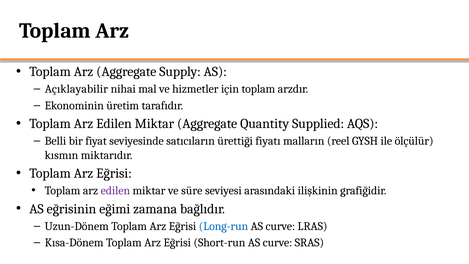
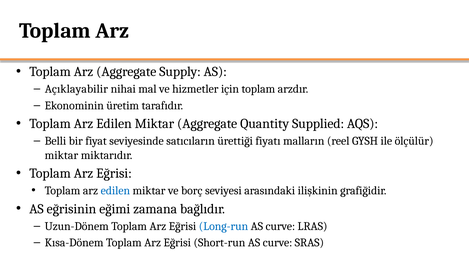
kısmın: kısmın -> miktar (61, 155)
edilen colour: purple -> blue (115, 191)
süre: süre -> borç (192, 191)
